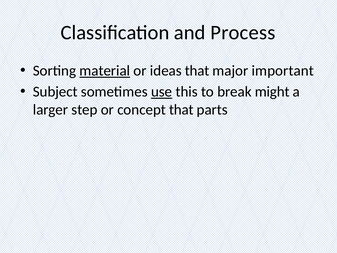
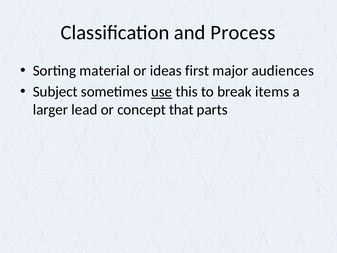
material underline: present -> none (105, 71)
ideas that: that -> first (197, 71)
important: important -> audiences (283, 71)
might: might -> items (272, 92)
step: step -> lead (84, 110)
